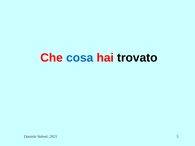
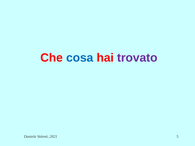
trovato colour: black -> purple (137, 58)
